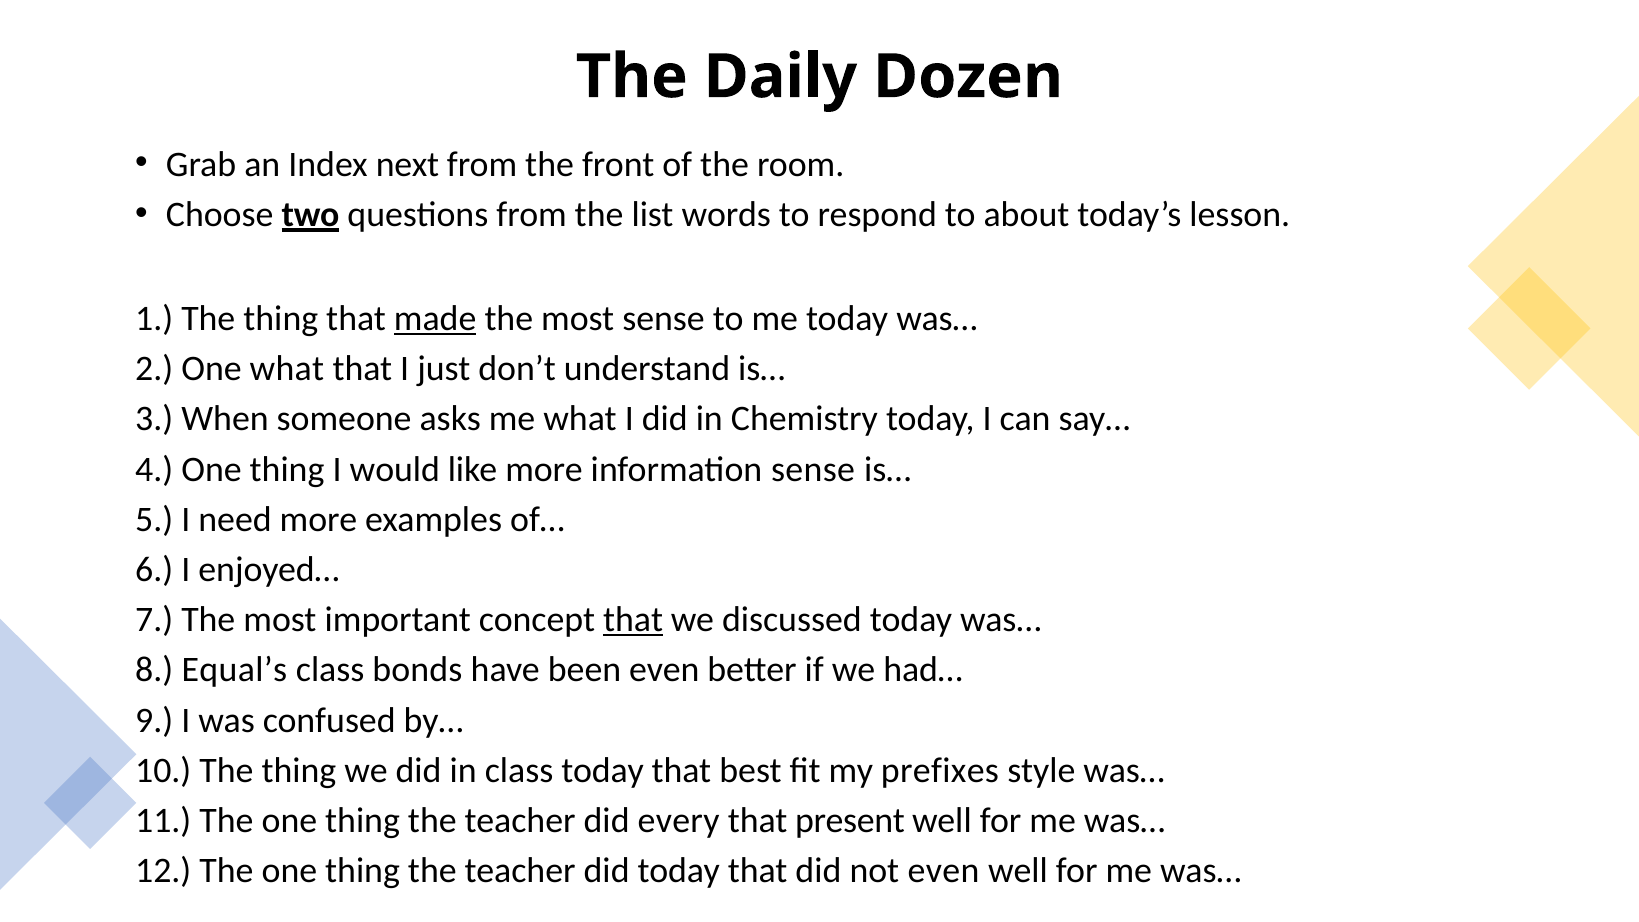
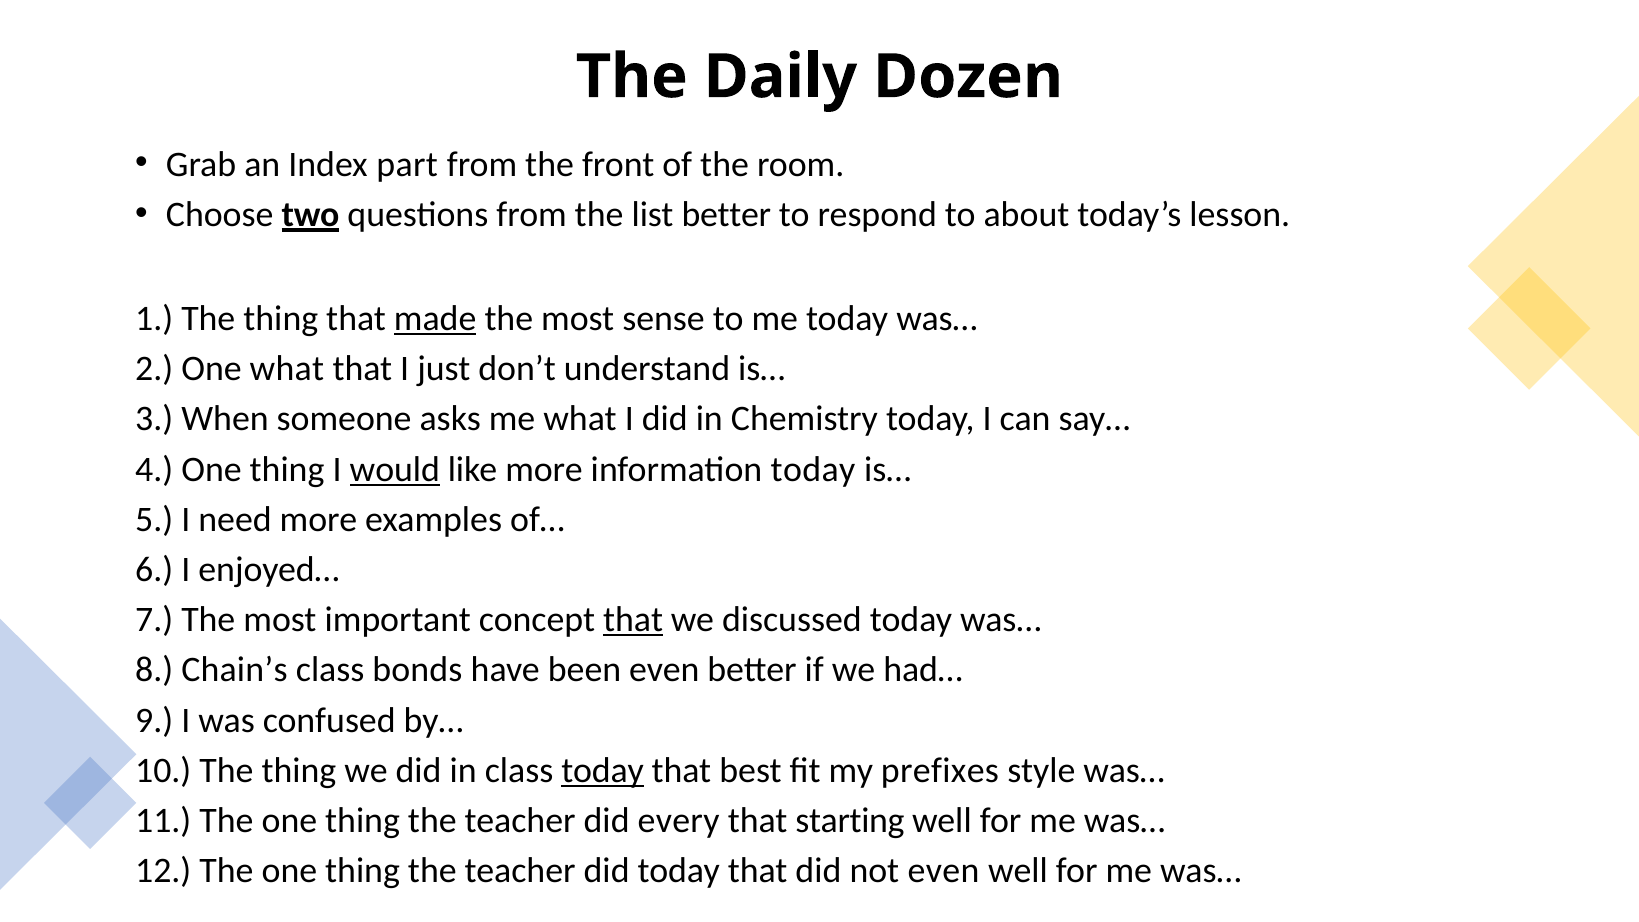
next: next -> part (407, 164)
list words: words -> better (726, 215)
would underline: none -> present (395, 469)
information sense: sense -> today (813, 469)
Equal’s: Equal’s -> Chain’s (234, 670)
today underline: none -> present (603, 770)
present: present -> starting (850, 821)
